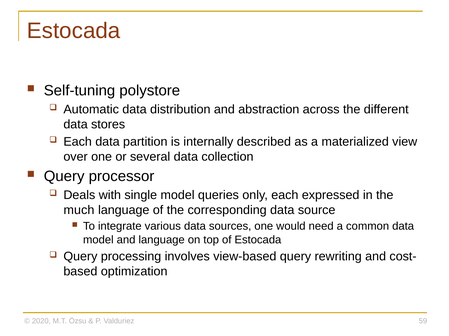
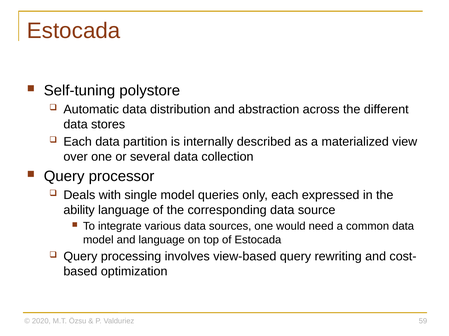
much: much -> ability (79, 210)
